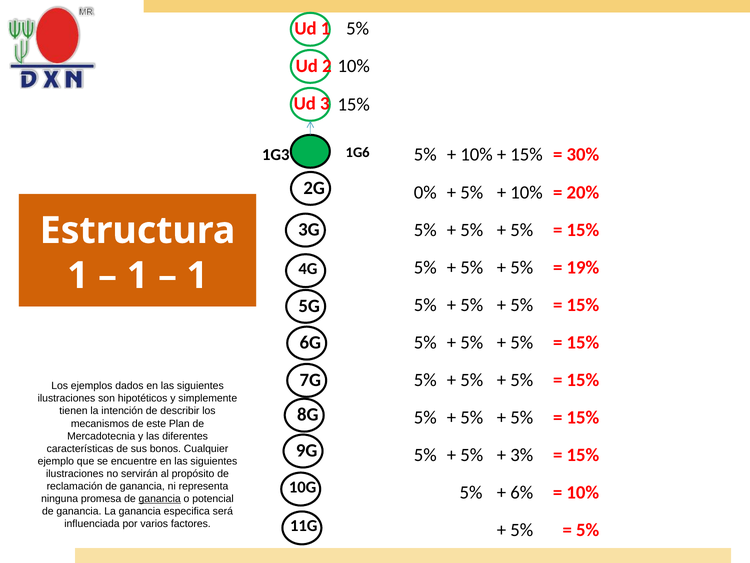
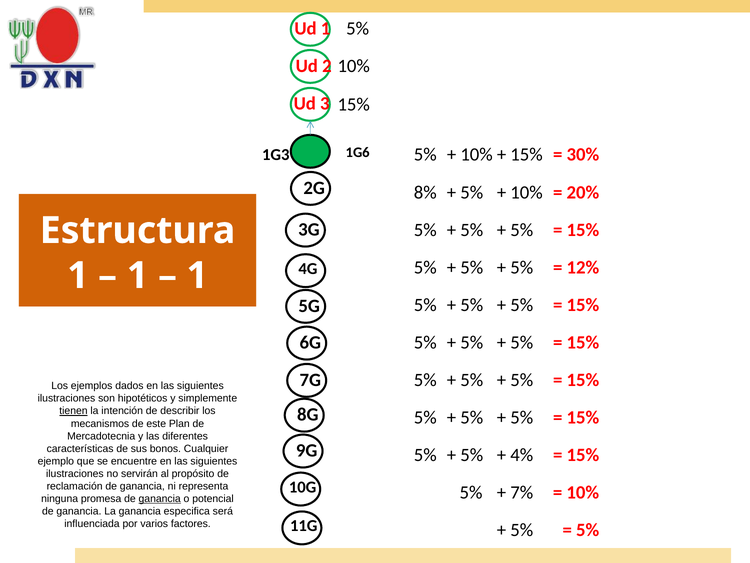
0%: 0% -> 8% (425, 192)
19%: 19% -> 12% (583, 267)
tienen underline: none -> present (73, 411)
3%: 3% -> 4% (522, 455)
6%: 6% -> 7% (522, 492)
